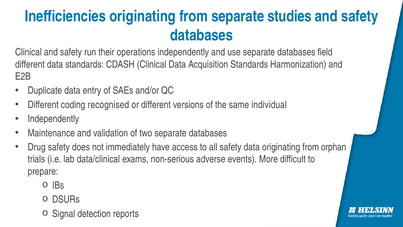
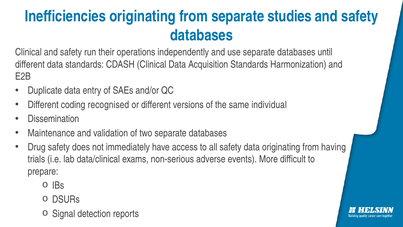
field: field -> until (325, 52)
Independently: Independently -> Dissemination (53, 119)
orphan: orphan -> having (334, 147)
